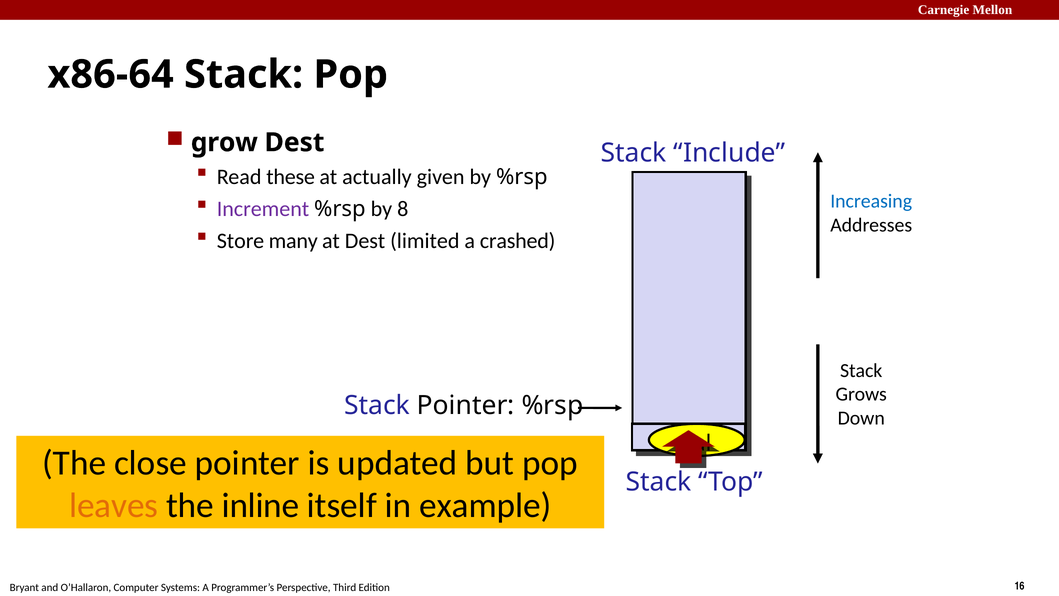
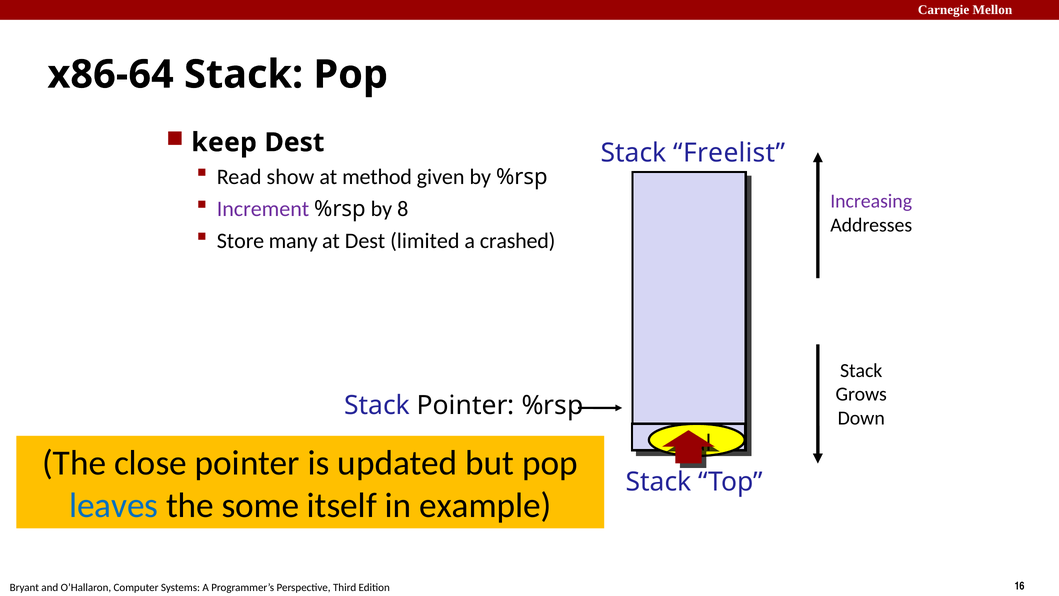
grow: grow -> keep (224, 142)
Include: Include -> Freelist (729, 153)
these: these -> show (290, 177)
actually: actually -> method (377, 177)
Increasing colour: blue -> purple (871, 201)
leaves colour: orange -> blue (114, 505)
inline: inline -> some (261, 505)
